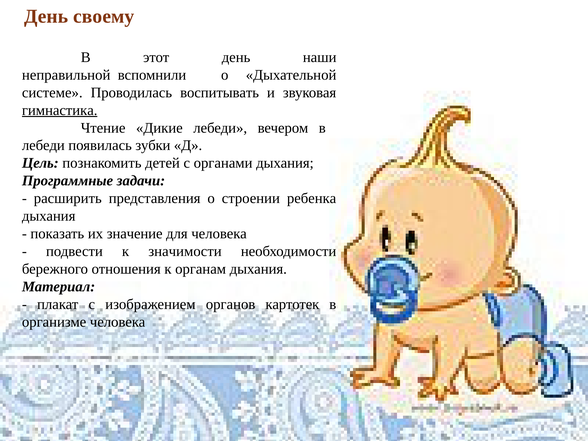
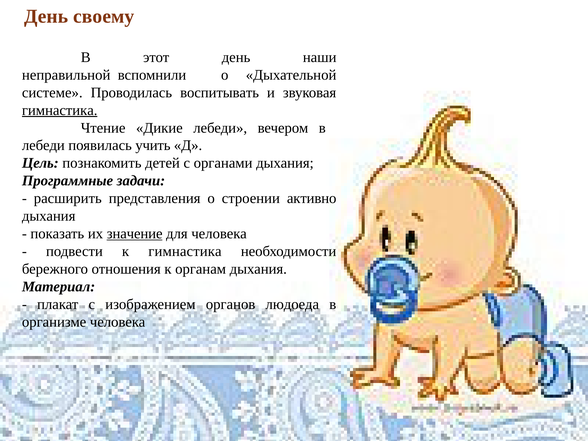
зубки: зубки -> учить (153, 145)
ребенка: ребенка -> активно (312, 198)
значение underline: none -> present (135, 234)
к значимости: значимости -> гимнастика (185, 251)
картотек: картотек -> людоеда (292, 304)
